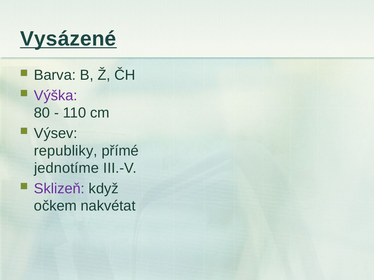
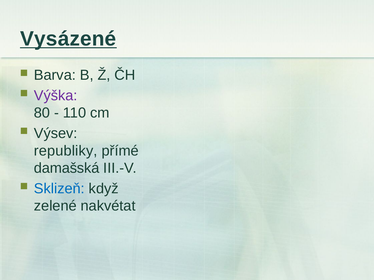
jednotíme: jednotíme -> damašská (67, 168)
Sklizeň colour: purple -> blue (59, 189)
očkem: očkem -> zelené (55, 206)
